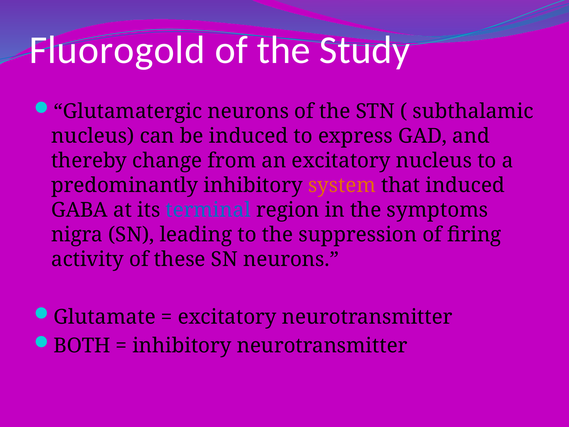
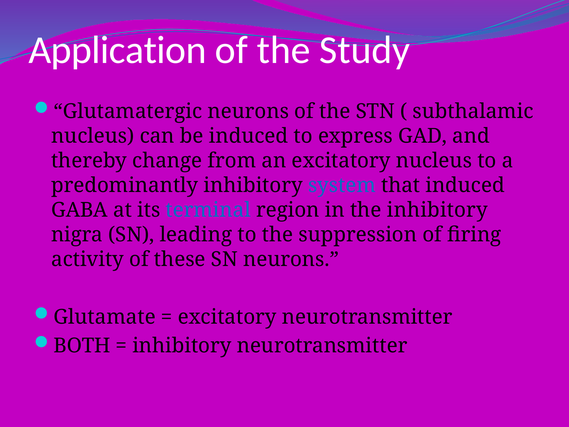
Fluorogold: Fluorogold -> Application (117, 50)
system colour: orange -> blue (342, 185)
the symptoms: symptoms -> inhibitory (437, 210)
